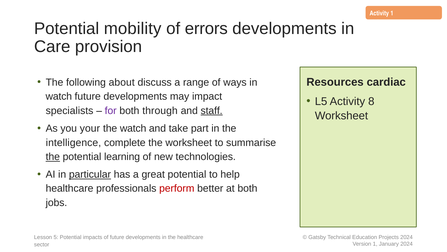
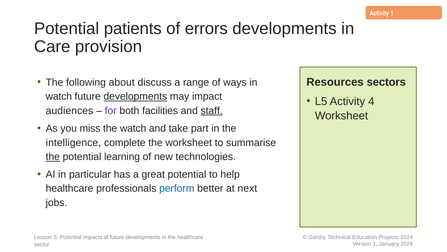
mobility: mobility -> patients (133, 29)
cardiac: cardiac -> sectors (386, 82)
developments underline: none -> present (135, 96)
8: 8 -> 4 (371, 101)
specialists: specialists -> audiences (69, 110)
through: through -> facilities (160, 110)
your: your -> miss (90, 128)
particular underline: present -> none (90, 174)
perform colour: red -> blue (177, 188)
at both: both -> next (247, 188)
